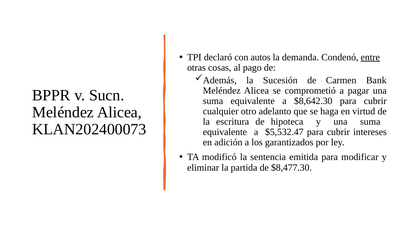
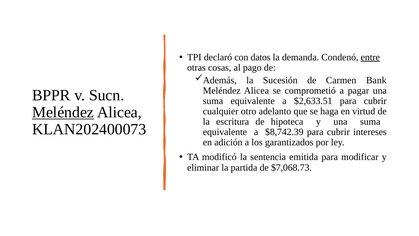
autos: autos -> datos (261, 57)
$8,642.30: $8,642.30 -> $2,633.51 (313, 101)
Meléndez underline: none -> present (63, 112)
$5,532.47: $5,532.47 -> $8,742.39 (284, 132)
$8,477.30: $8,477.30 -> $7,068.73 (291, 167)
